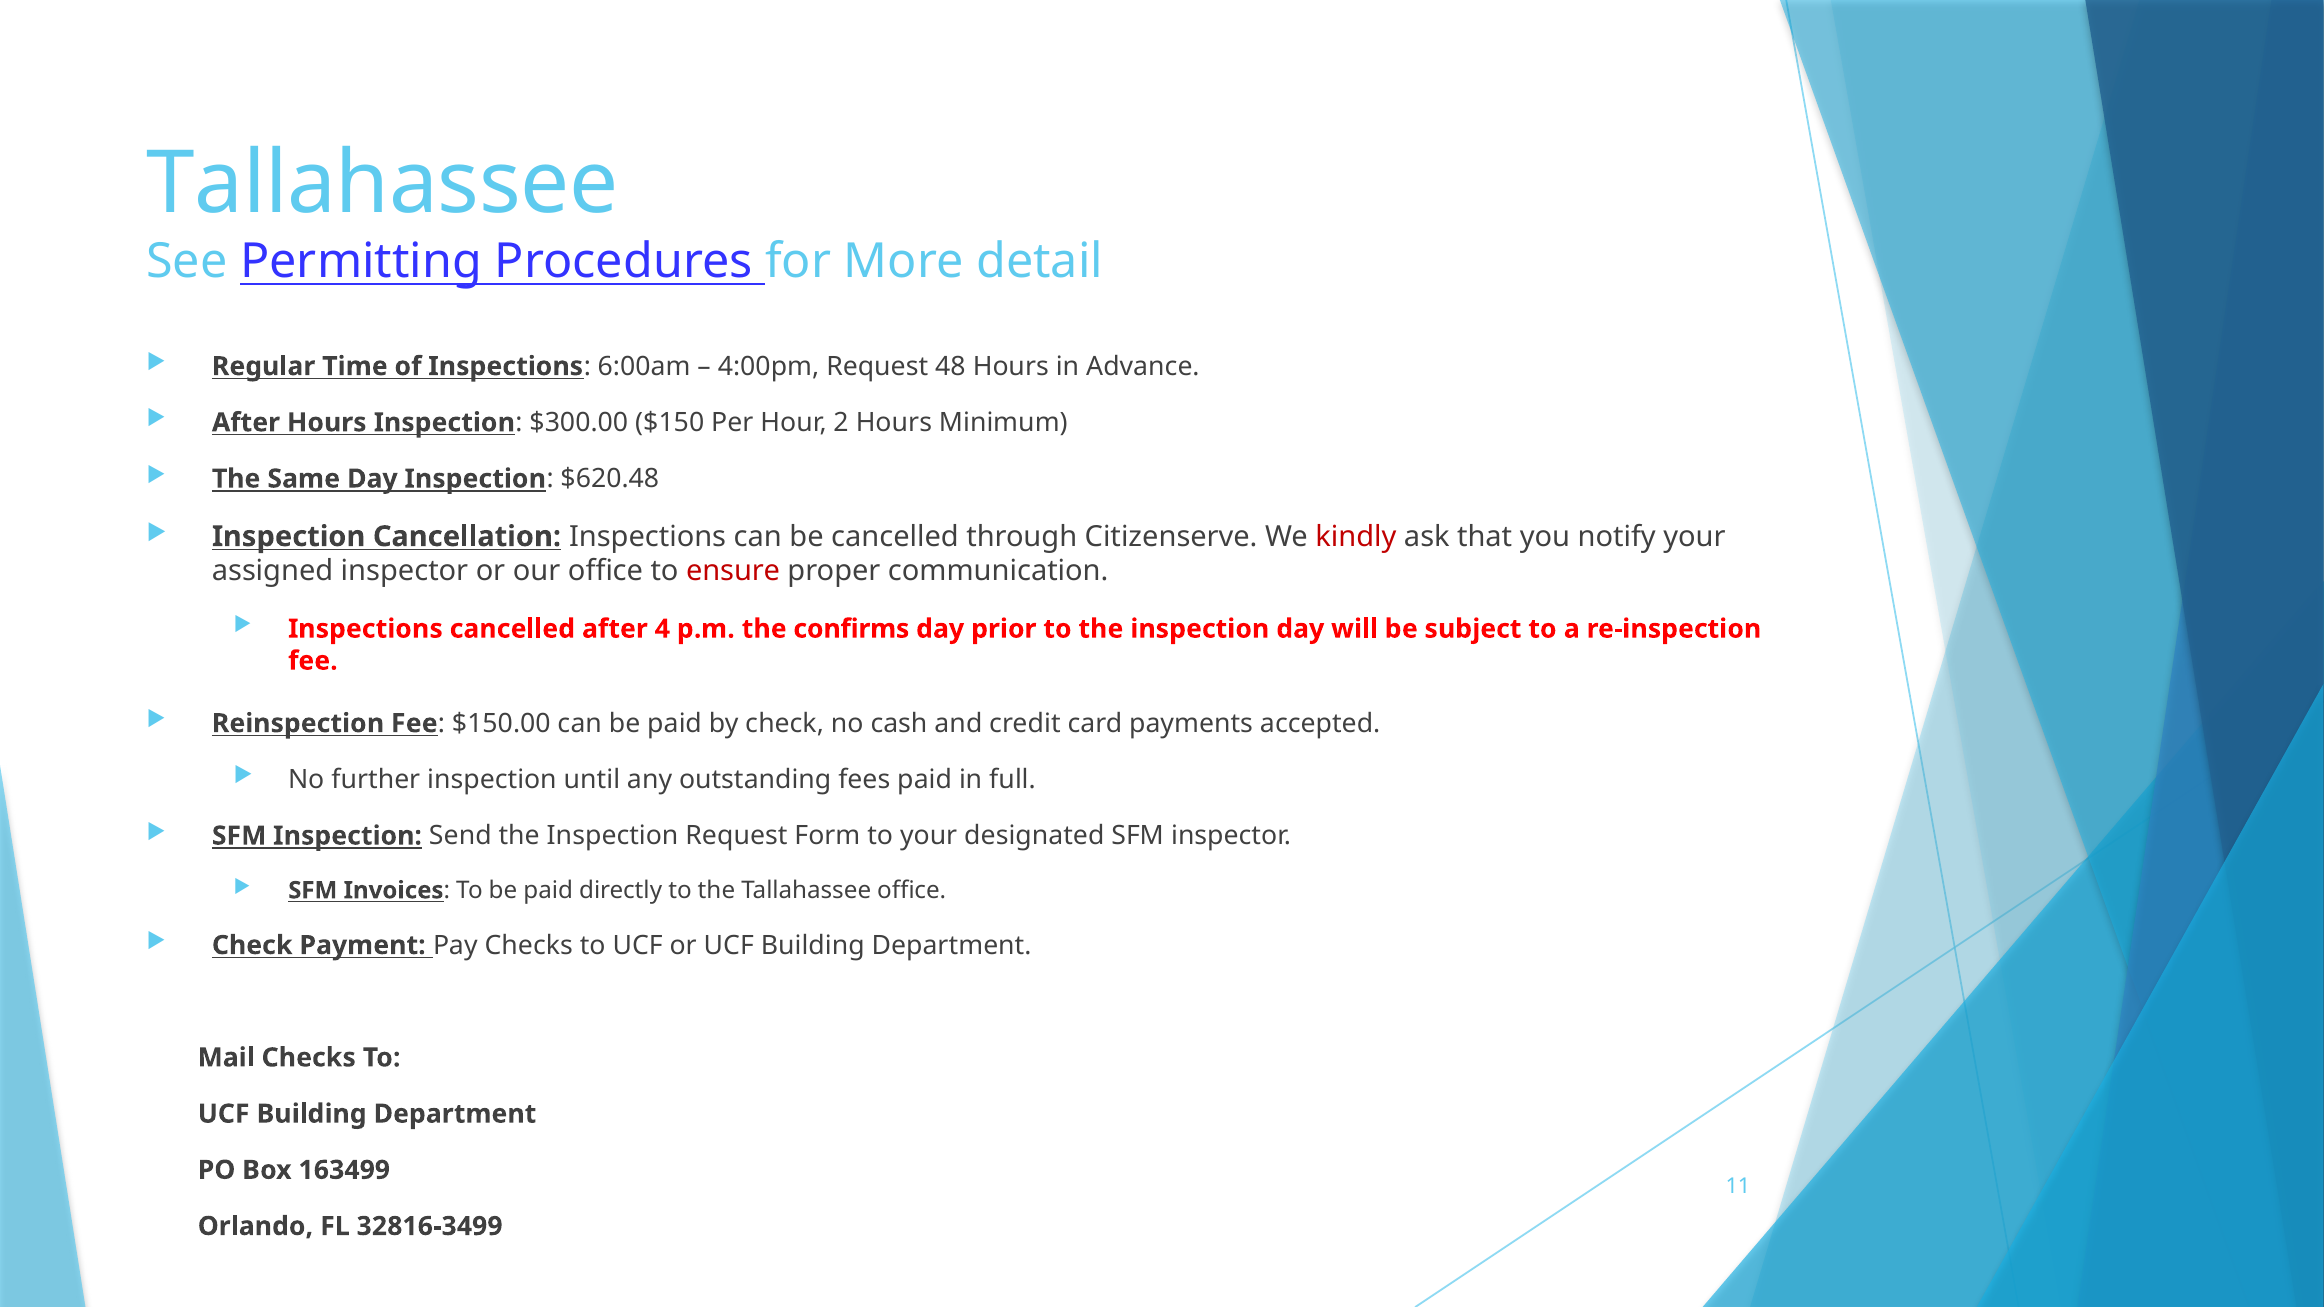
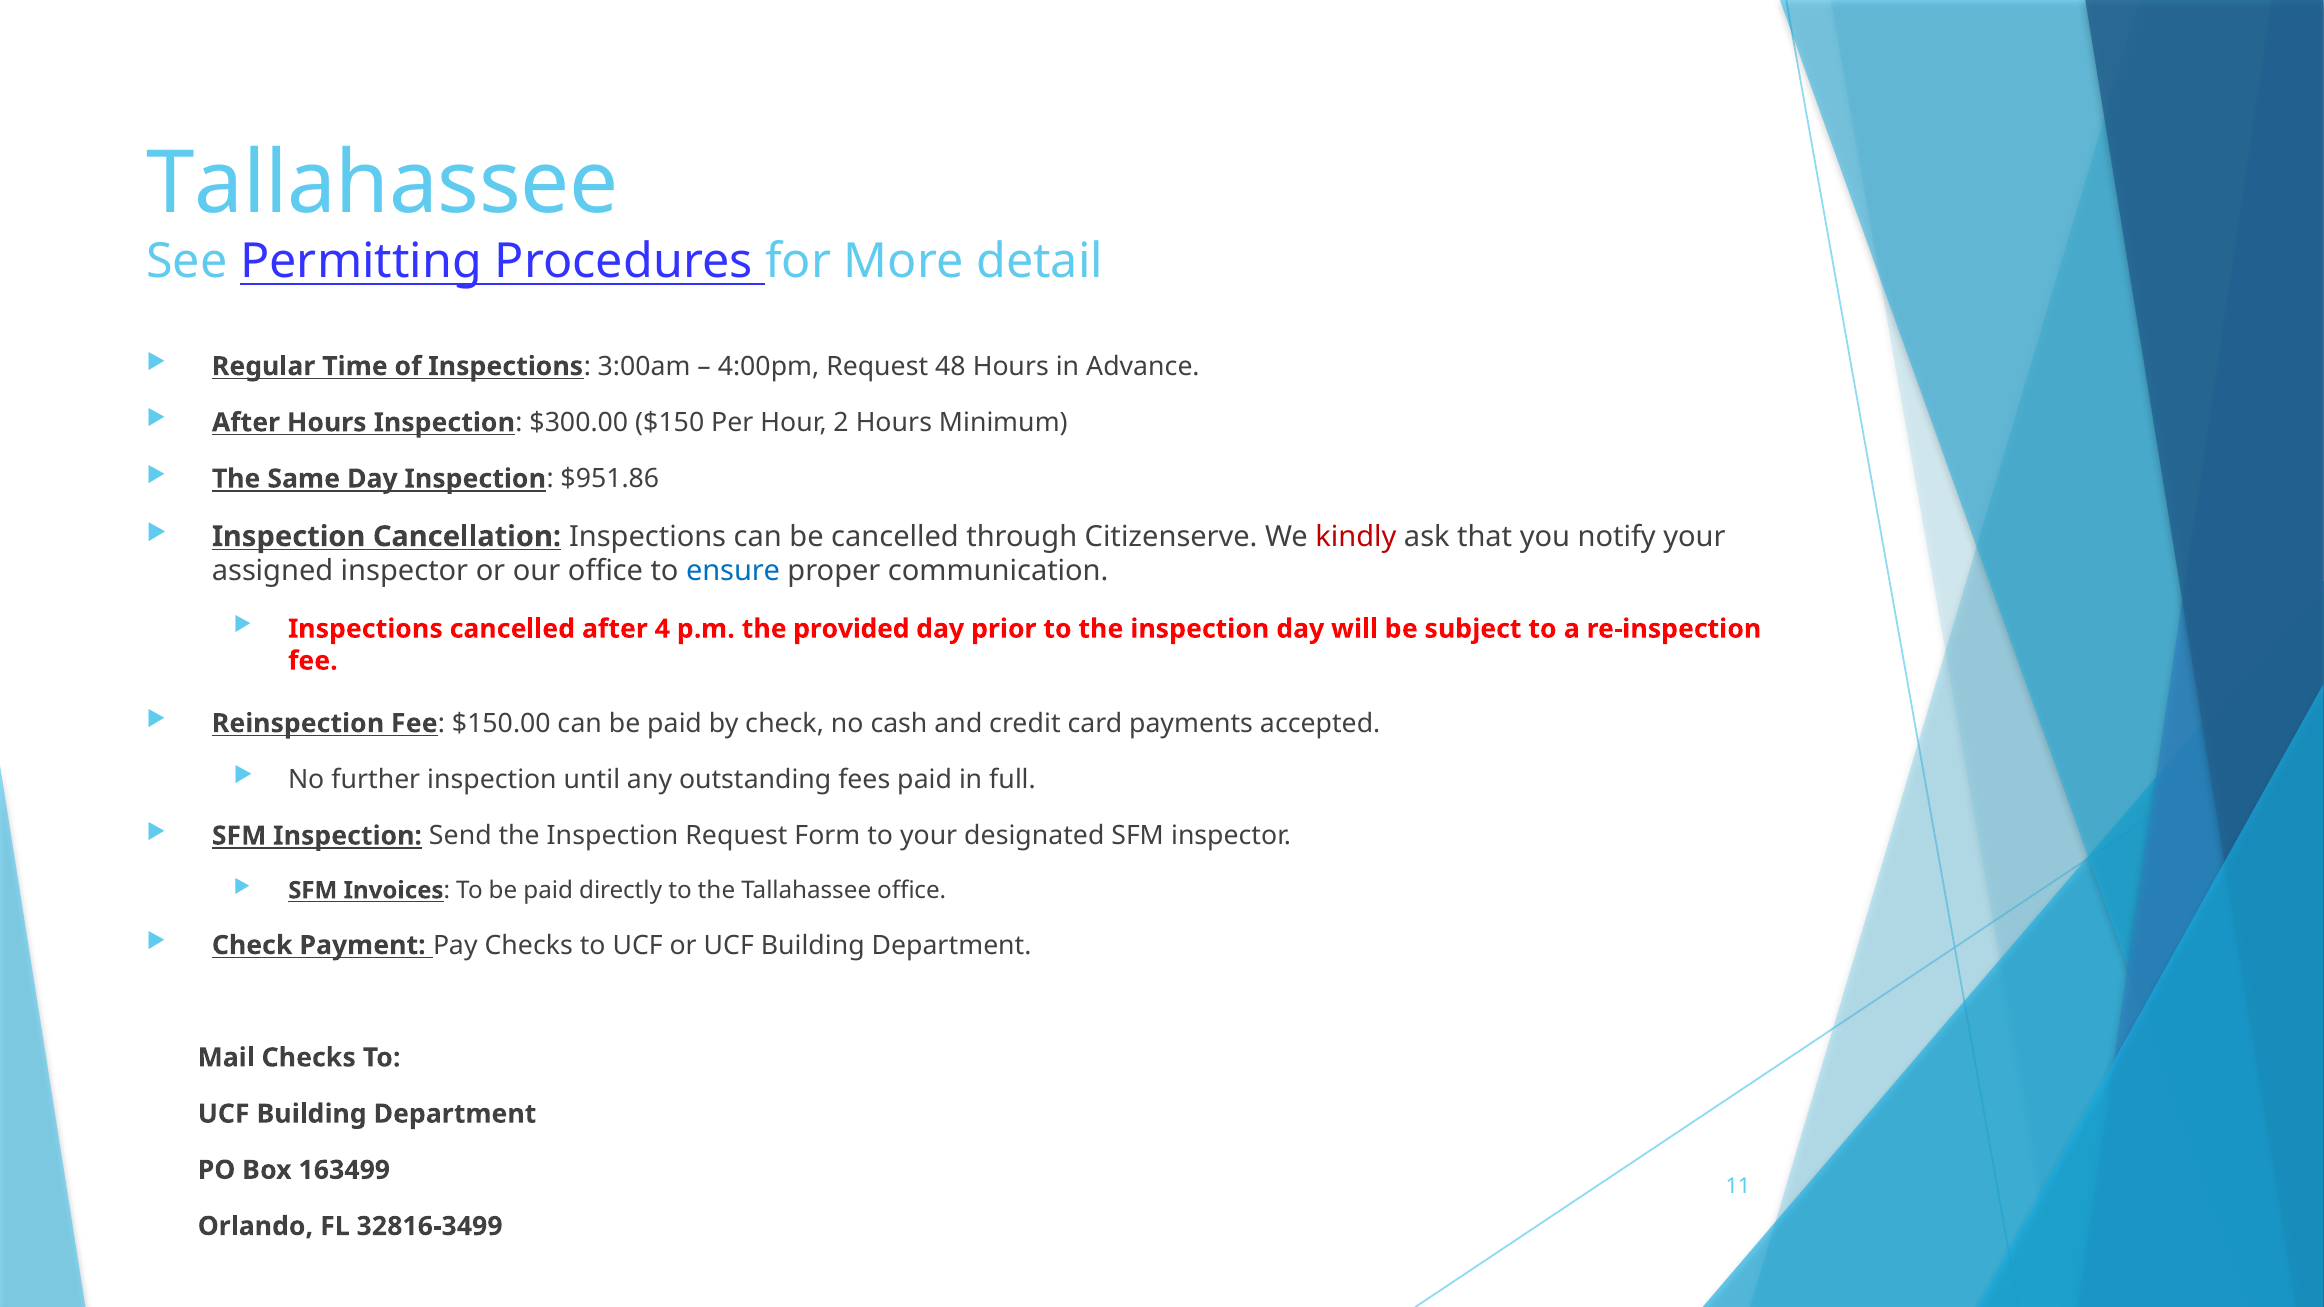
6:00am: 6:00am -> 3:00am (644, 366)
$620.48: $620.48 -> $951.86 (610, 479)
ensure colour: red -> blue (733, 572)
confirms: confirms -> provided (851, 629)
